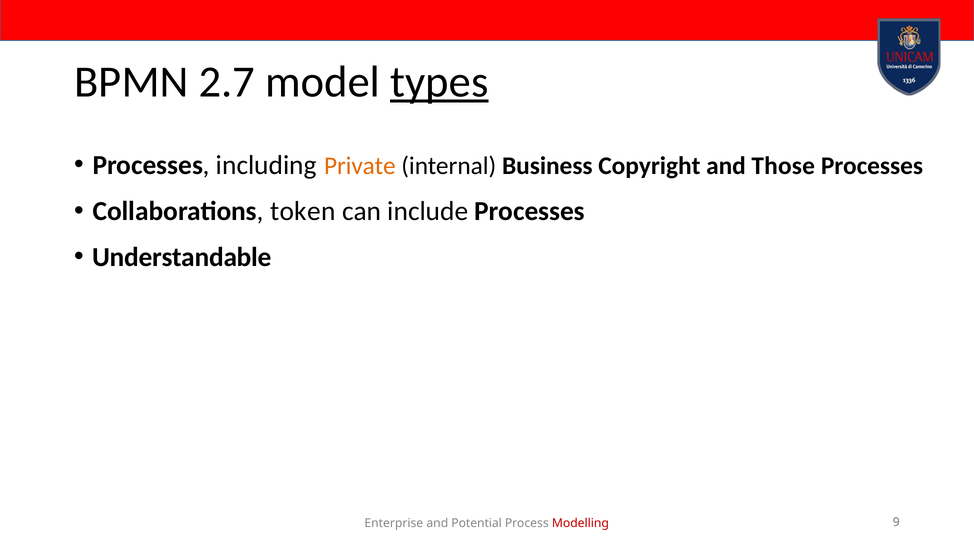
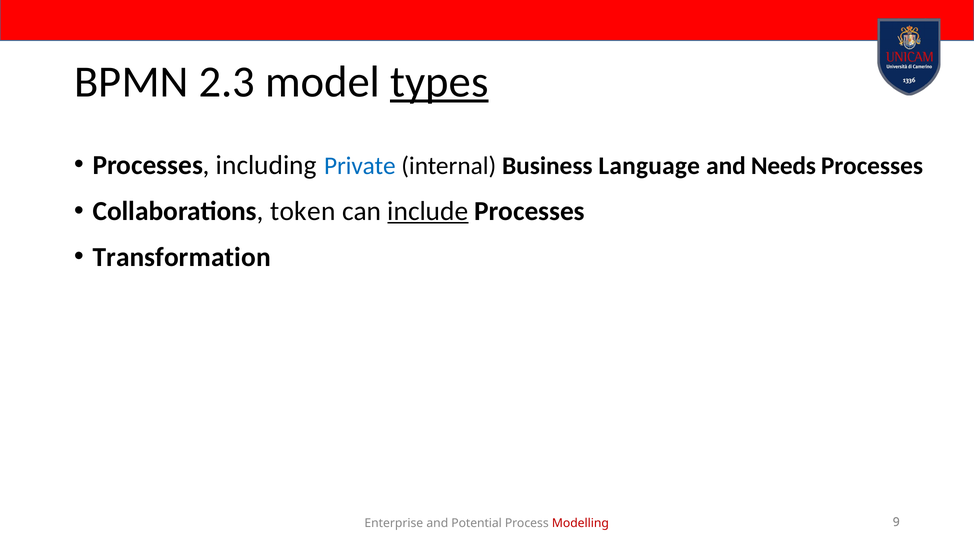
2.7: 2.7 -> 2.3 (227, 82)
Private colour: orange -> blue (360, 166)
Copyright: Copyright -> Language (649, 166)
Those: Those -> Needs (783, 166)
include underline: none -> present (428, 211)
Understandable: Understandable -> Transformation (182, 257)
